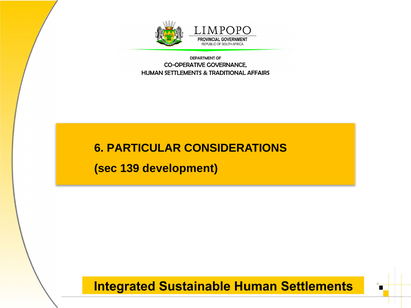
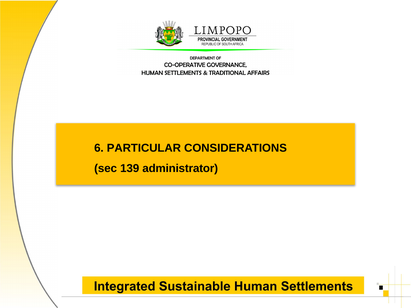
development: development -> administrator (180, 169)
